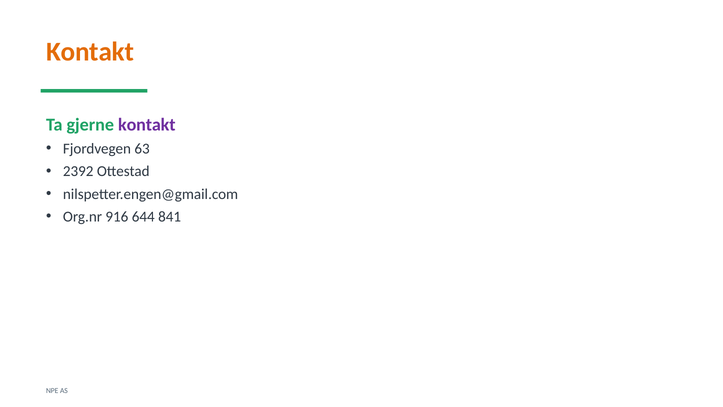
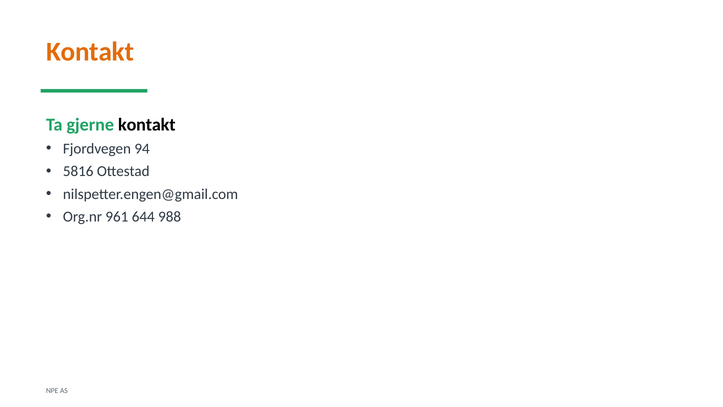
kontakt colour: purple -> black (147, 124)
63: 63 -> 94 (142, 149)
2392: 2392 -> 5816 (78, 171)
916: 916 -> 961 (117, 216)
841: 841 -> 988 (170, 216)
